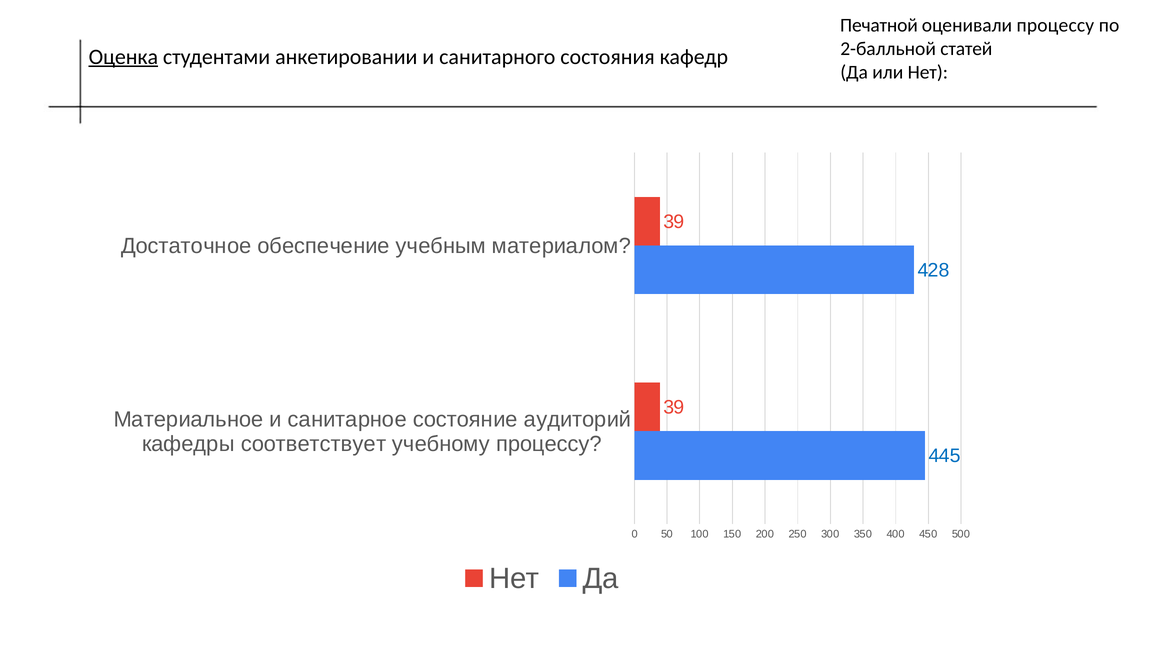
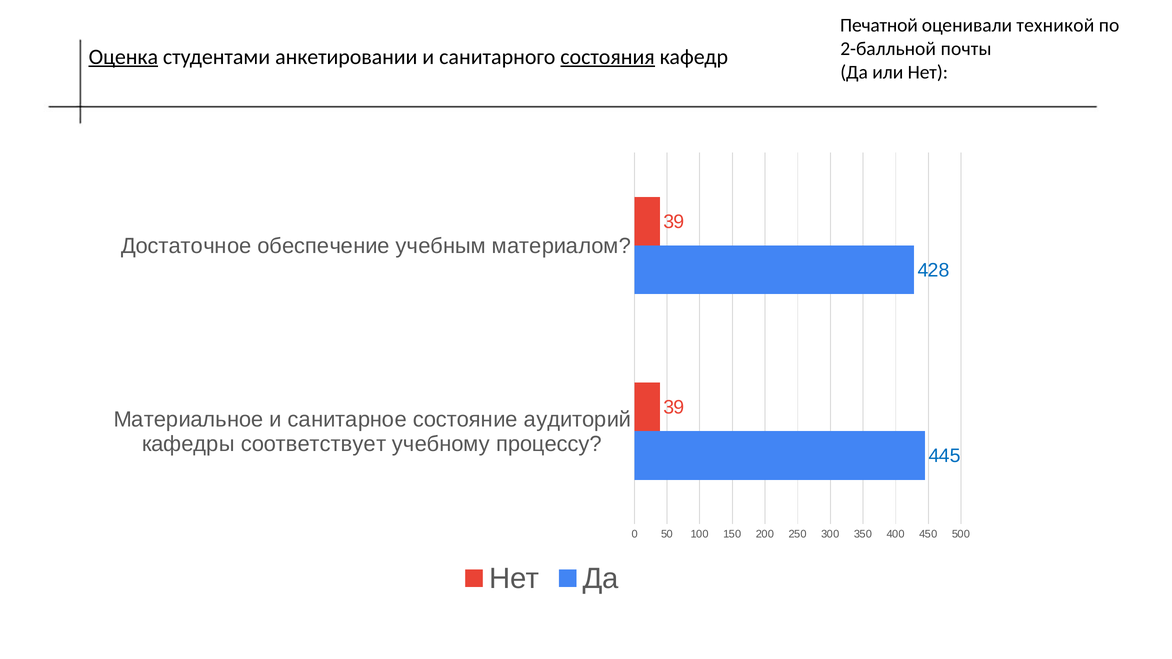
оценивали процессу: процессу -> техникой (1055, 25)
статей: статей -> почты (966, 49)
состояния underline: none -> present (608, 57)
